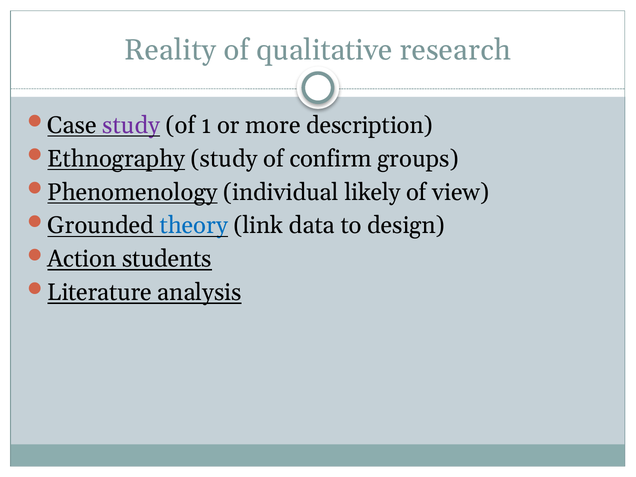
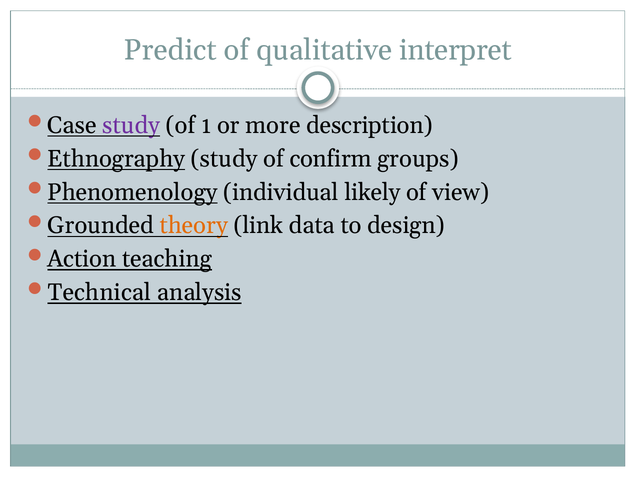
Reality: Reality -> Predict (170, 50)
research: research -> interpret (456, 50)
theory colour: blue -> orange (194, 226)
students: students -> teaching (167, 259)
Literature: Literature -> Technical (99, 292)
